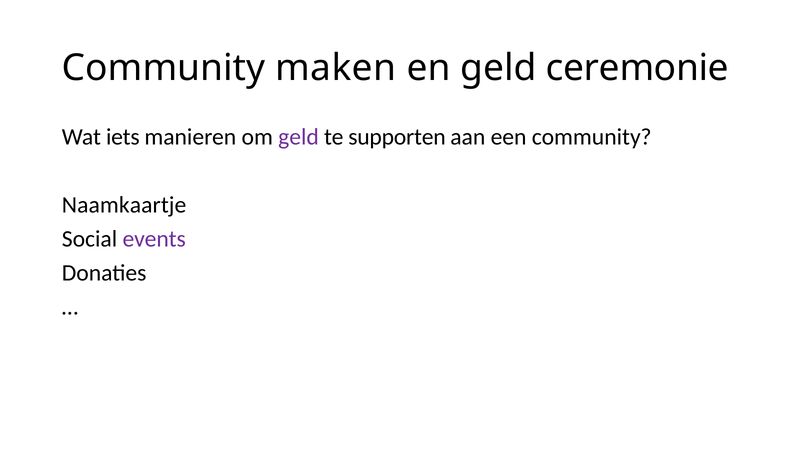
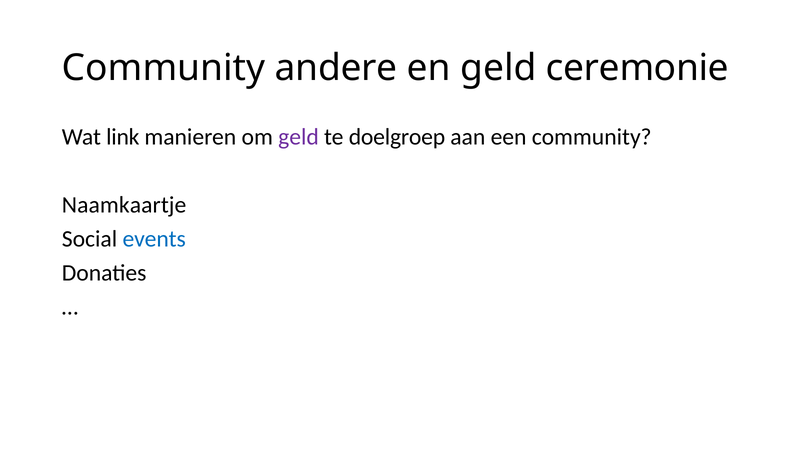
maken: maken -> andere (336, 68)
iets: iets -> link (123, 137)
supporten: supporten -> doelgroep (397, 137)
events colour: purple -> blue (154, 239)
